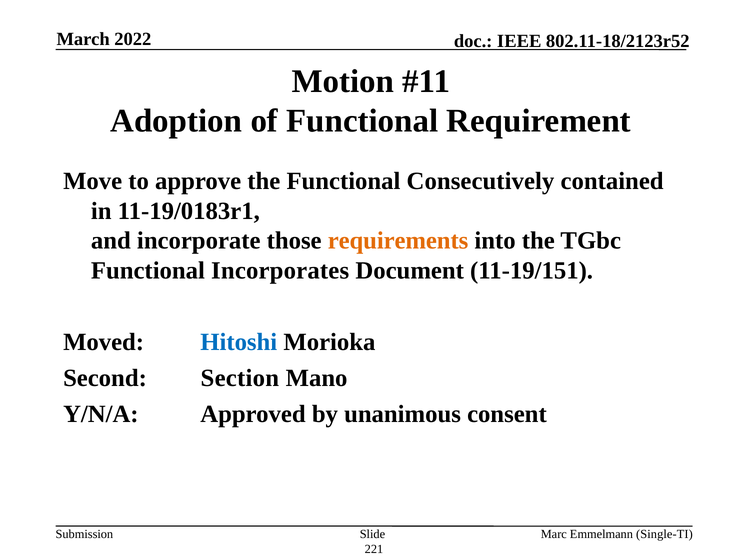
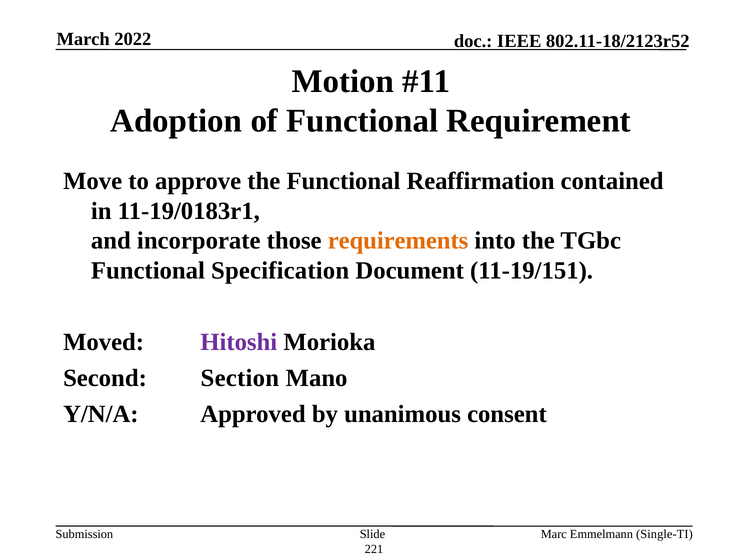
Consecutively: Consecutively -> Reaffirmation (481, 181)
Incorporates: Incorporates -> Specification (280, 270)
Hitoshi colour: blue -> purple (239, 342)
